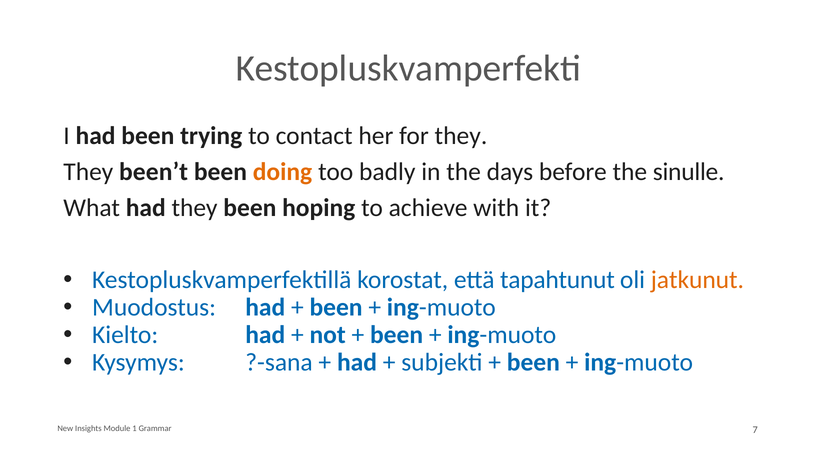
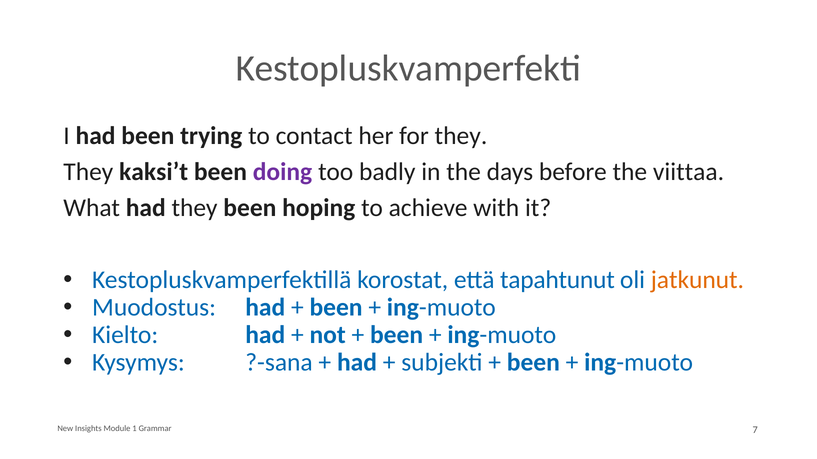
been’t: been’t -> kaksi’t (154, 172)
doing colour: orange -> purple (282, 172)
sinulle: sinulle -> viittaa (689, 172)
